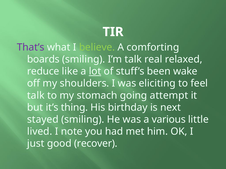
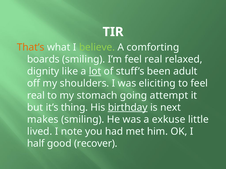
That’s colour: purple -> orange (31, 47)
I’m talk: talk -> feel (133, 59)
reduce: reduce -> dignity (43, 72)
wake: wake -> adult (185, 72)
talk: talk -> real (36, 96)
birthday underline: none -> present (128, 108)
stayed: stayed -> makes (43, 120)
various: various -> exkuse (169, 120)
just: just -> half (36, 144)
